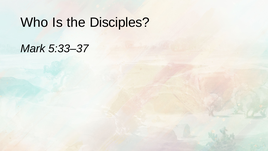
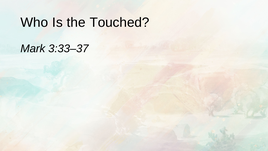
Disciples: Disciples -> Touched (120, 23)
5:33–37: 5:33–37 -> 3:33–37 (68, 49)
